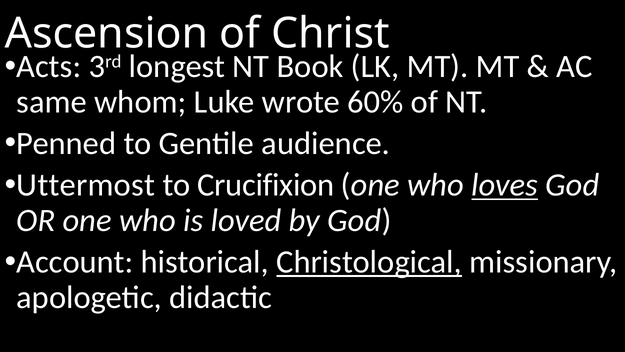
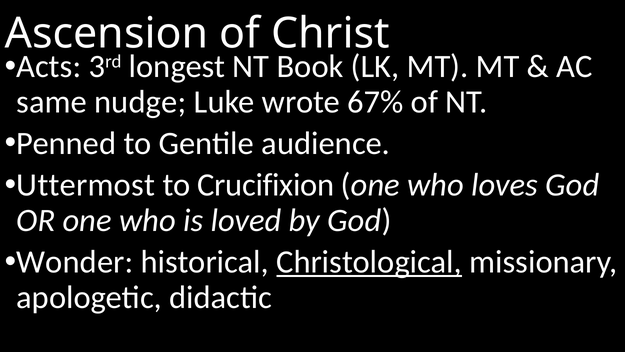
whom: whom -> nudge (140, 102)
60%: 60% -> 67% (375, 102)
loves underline: present -> none (505, 185)
Account: Account -> Wonder (75, 262)
